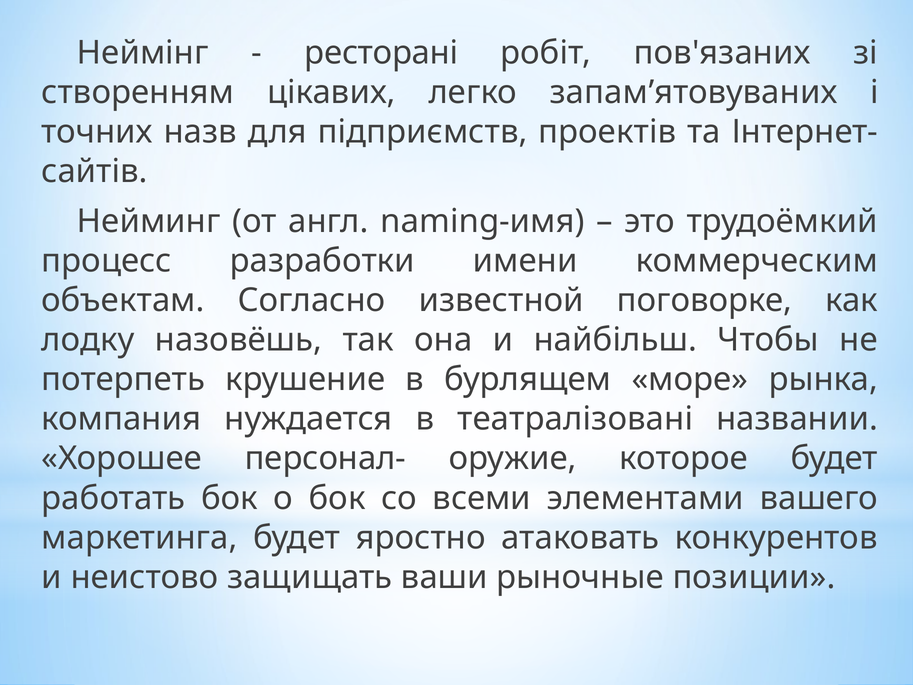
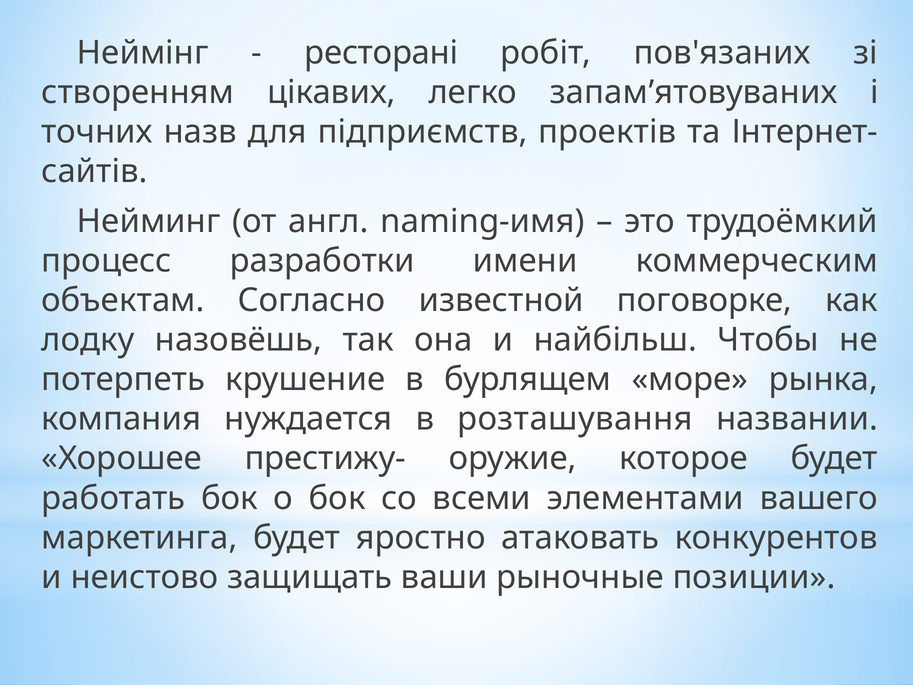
театралізовані: театралізовані -> розташування (575, 419)
персонал-: персонал- -> престижу- (325, 458)
